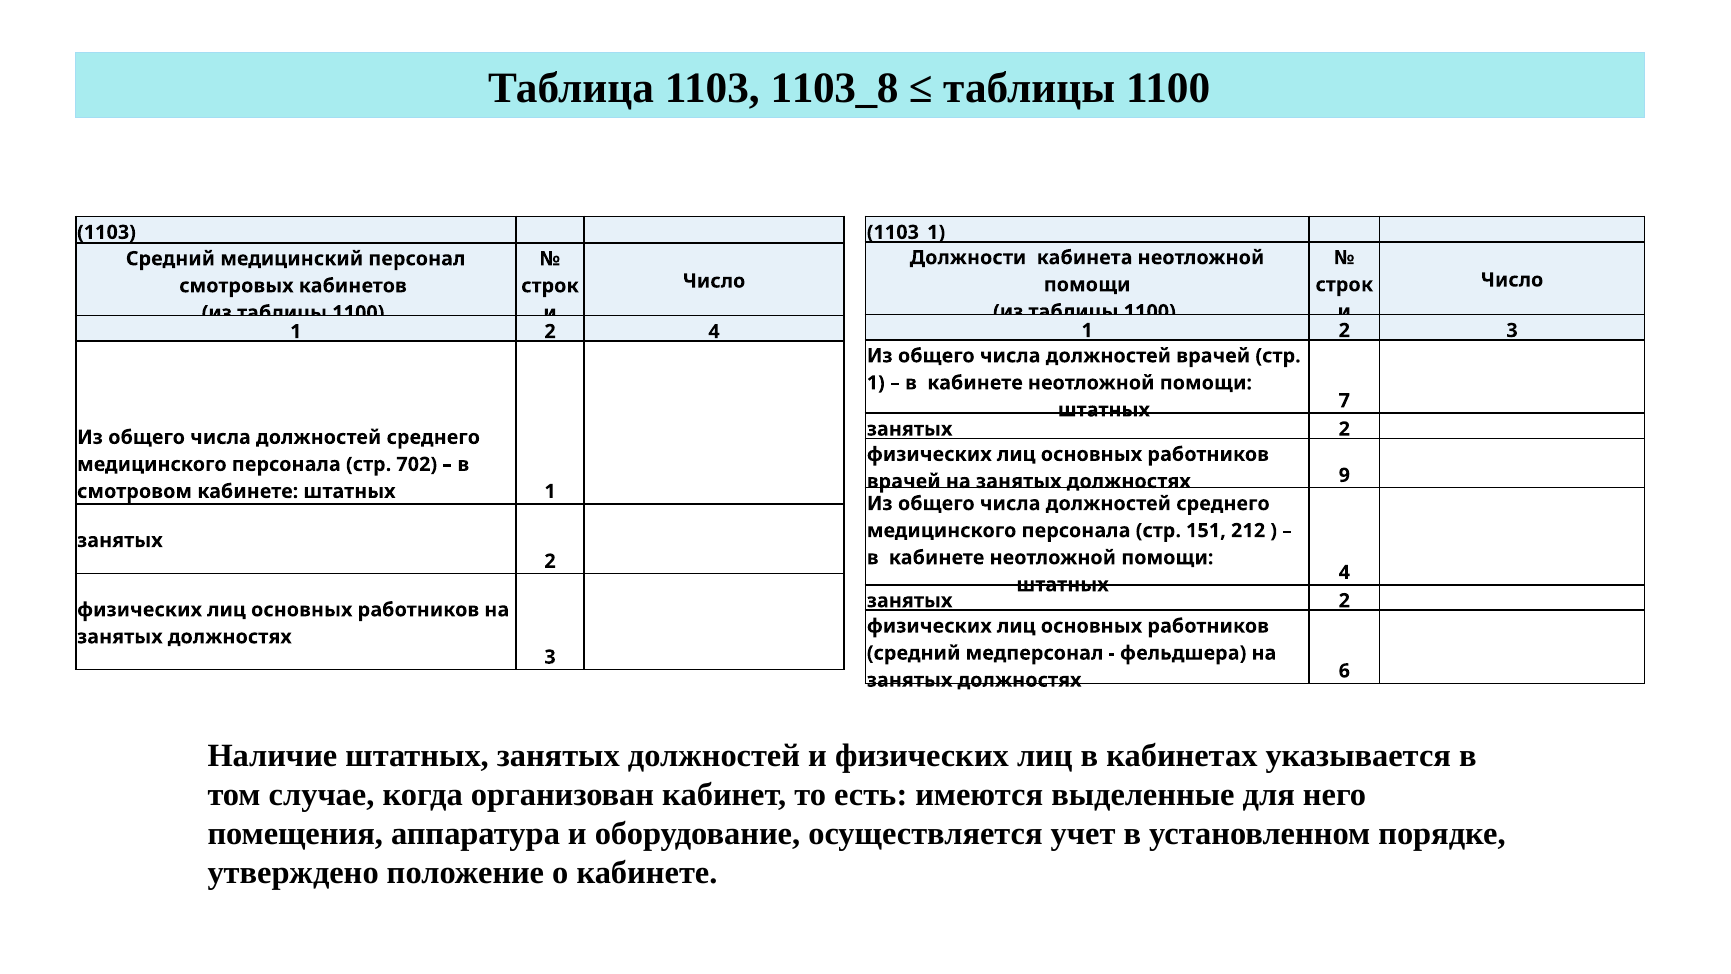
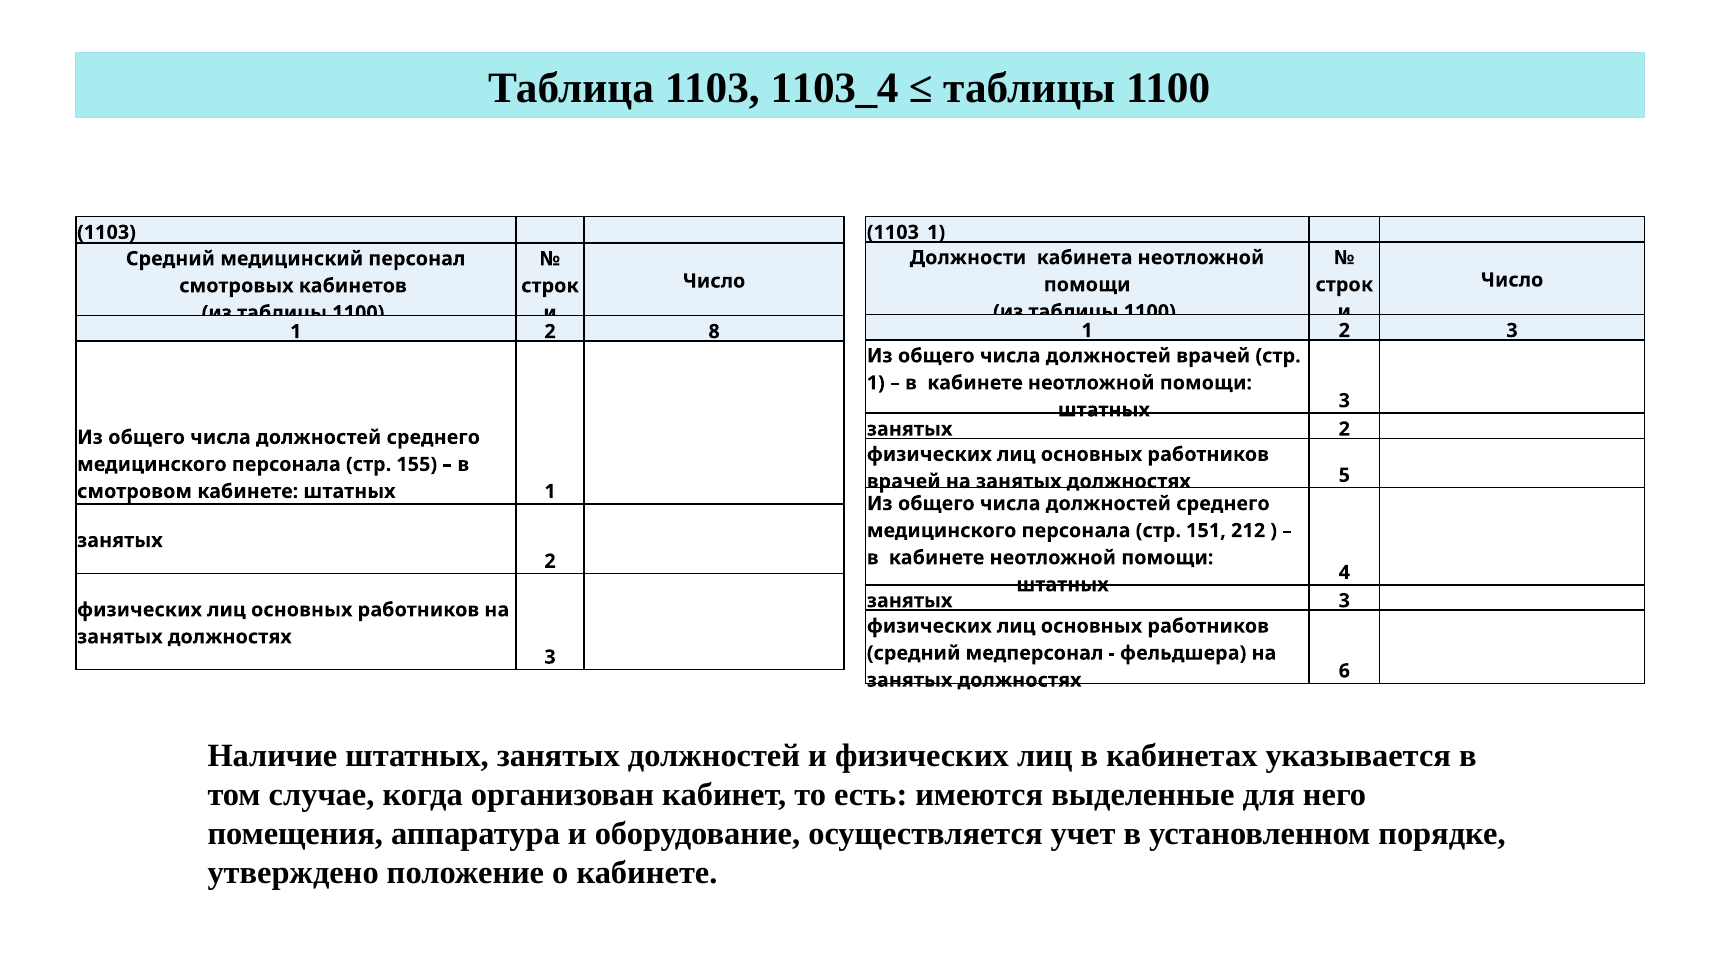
1103_8: 1103_8 -> 1103_4 (835, 88)
2 4: 4 -> 8 (714, 332)
штатных 7: 7 -> 3 (1344, 401)
702: 702 -> 155 (417, 464)
9: 9 -> 5 (1344, 475)
2: 2 -> 3 (1344, 601)
